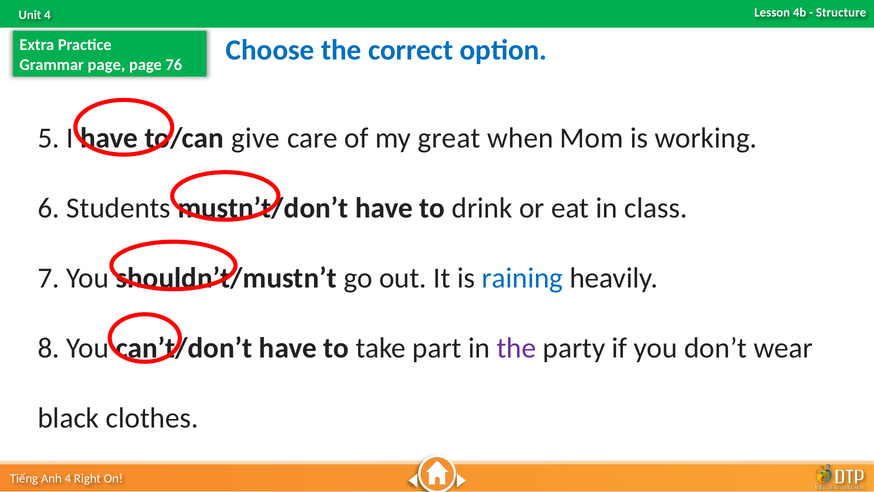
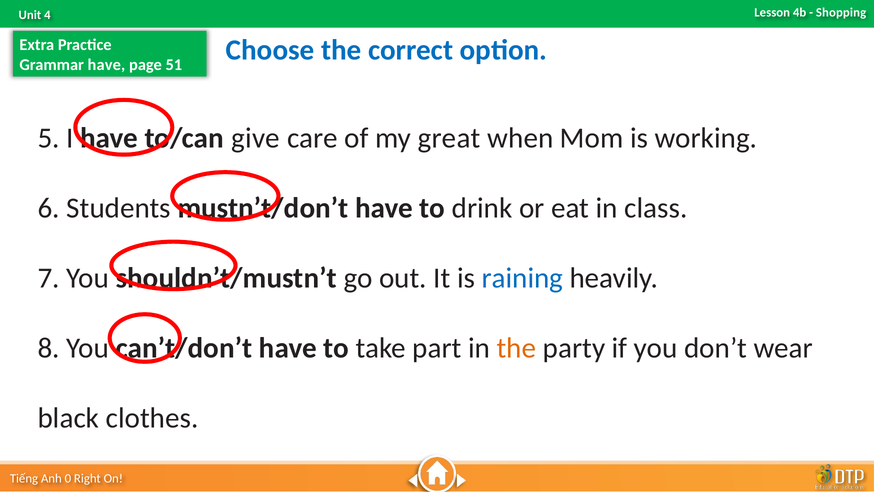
Structure: Structure -> Shopping (841, 13)
Grammar page: page -> have (106, 65)
76: 76 -> 51 (174, 65)
the colour: purple -> orange (517, 348)
4: 4 -> 0 (68, 478)
